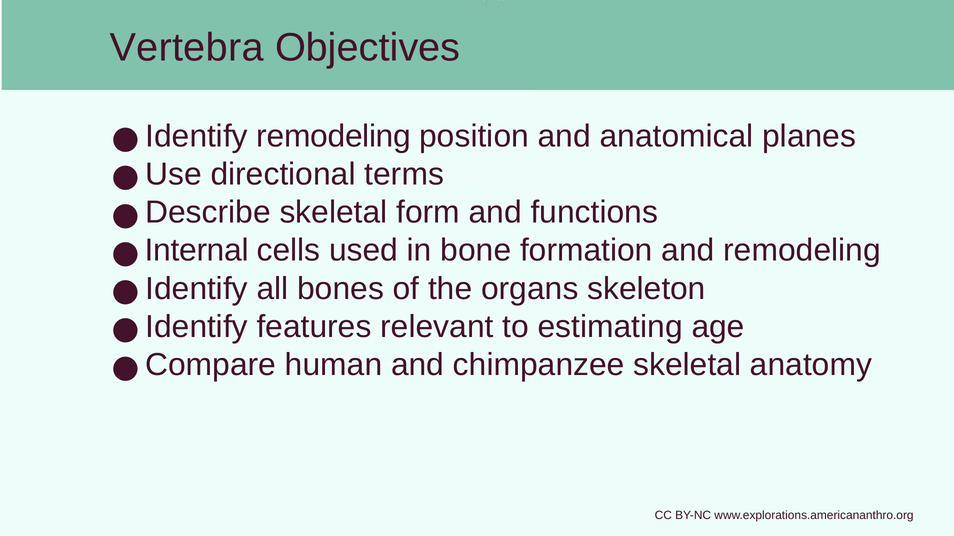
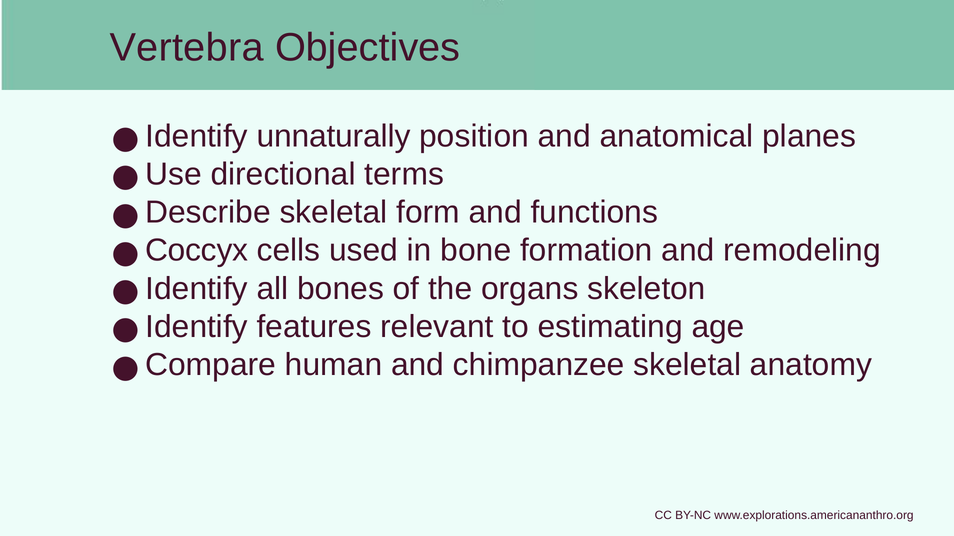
Identify remodeling: remodeling -> unnaturally (334, 136)
Internal: Internal -> Coccyx (197, 251)
